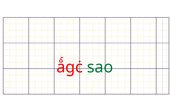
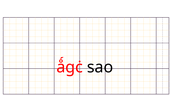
sao colour: green -> black (100, 67)
